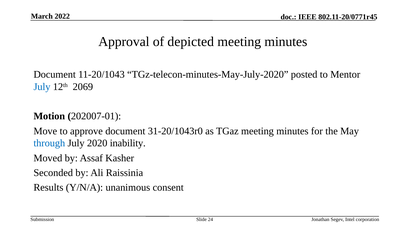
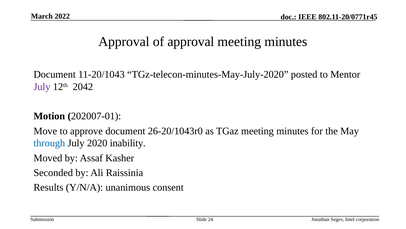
of depicted: depicted -> approval (191, 42)
July colour: blue -> purple (42, 86)
2069: 2069 -> 2042 (83, 86)
31-20/1043r0: 31-20/1043r0 -> 26-20/1043r0 (175, 131)
